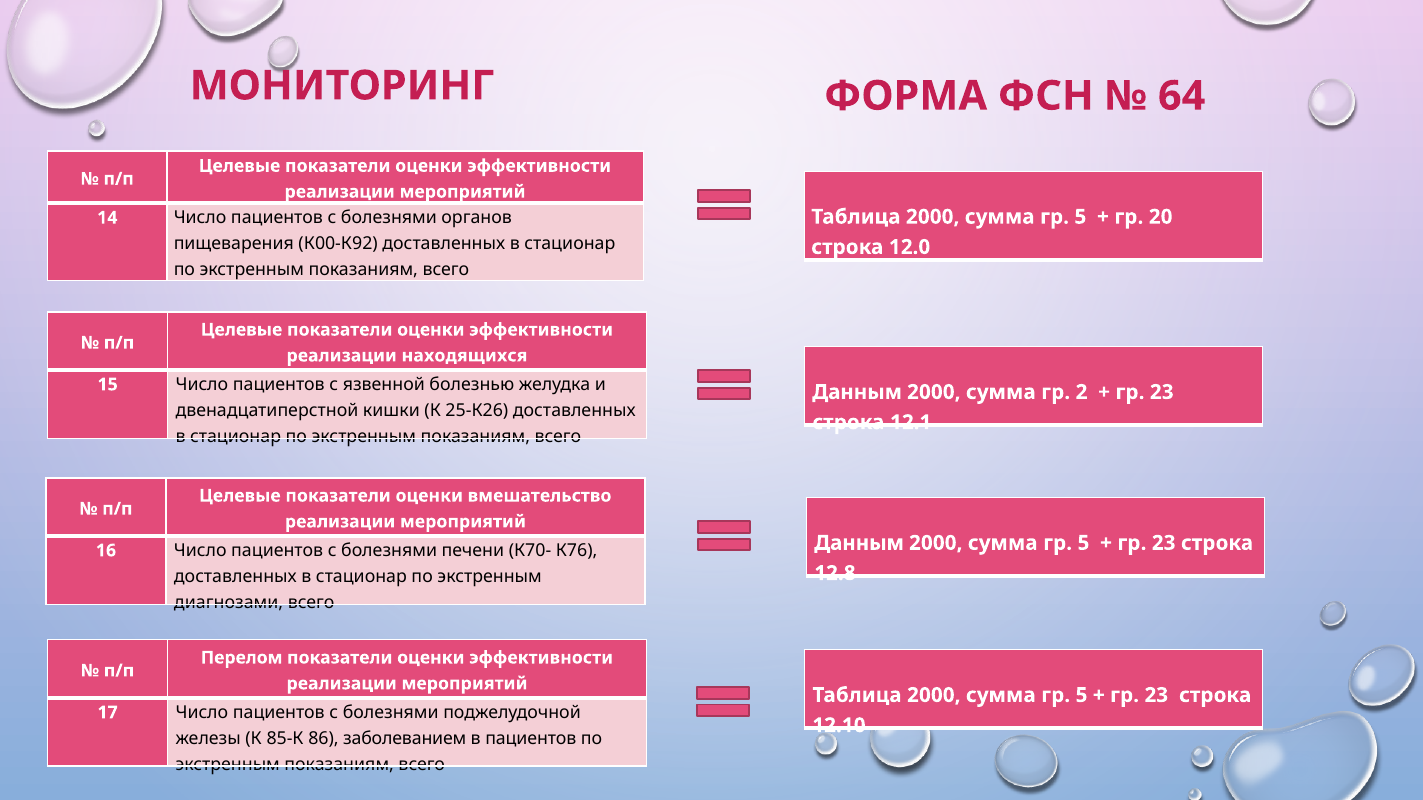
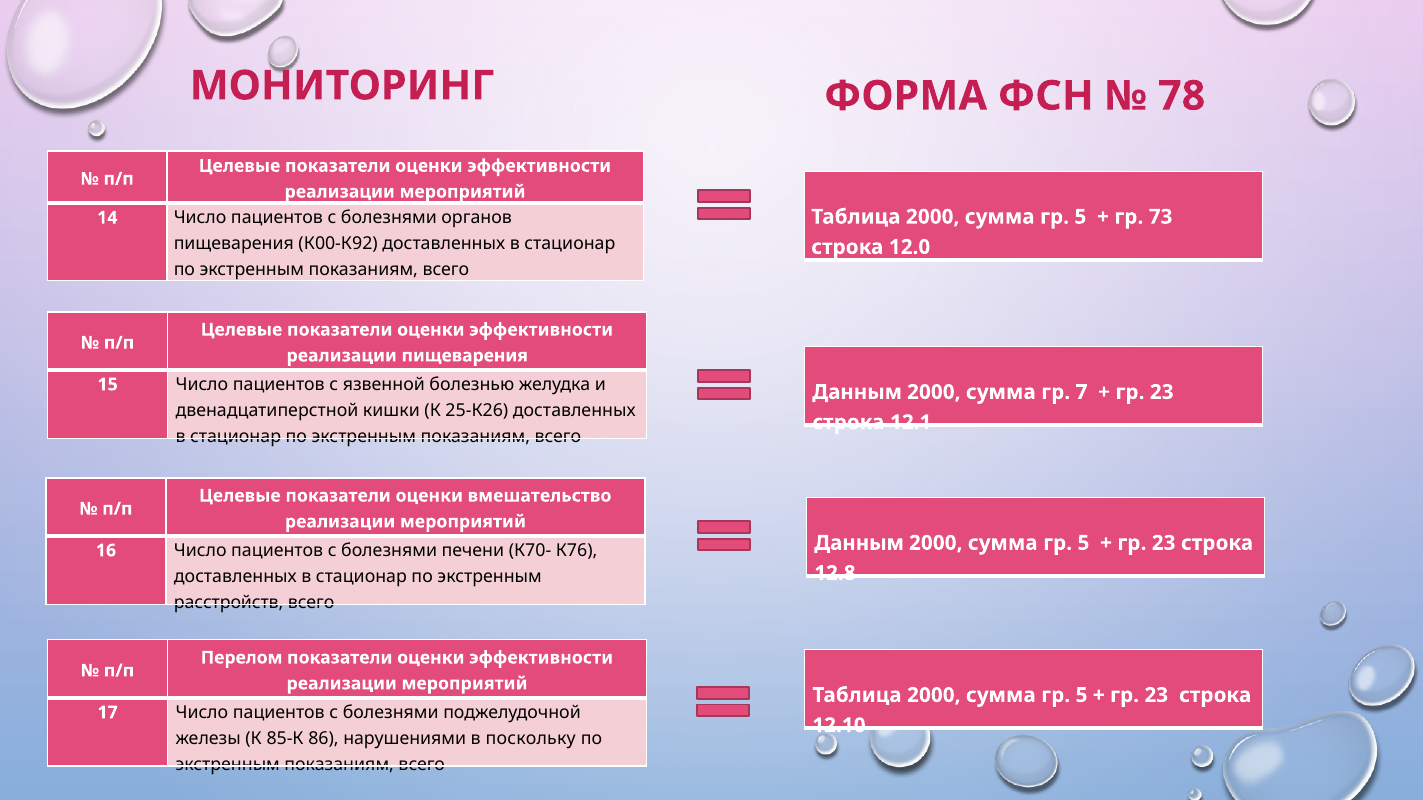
64: 64 -> 78 (1182, 96)
20: 20 -> 73 (1161, 217)
реализации находящихся: находящихся -> пищеварения (465, 356)
2: 2 -> 7 (1082, 392)
диагнозами: диагнозами -> расстройств (229, 603)
заболеванием: заболеванием -> нарушениями (405, 739)
в пациентов: пациентов -> поскольку (531, 739)
